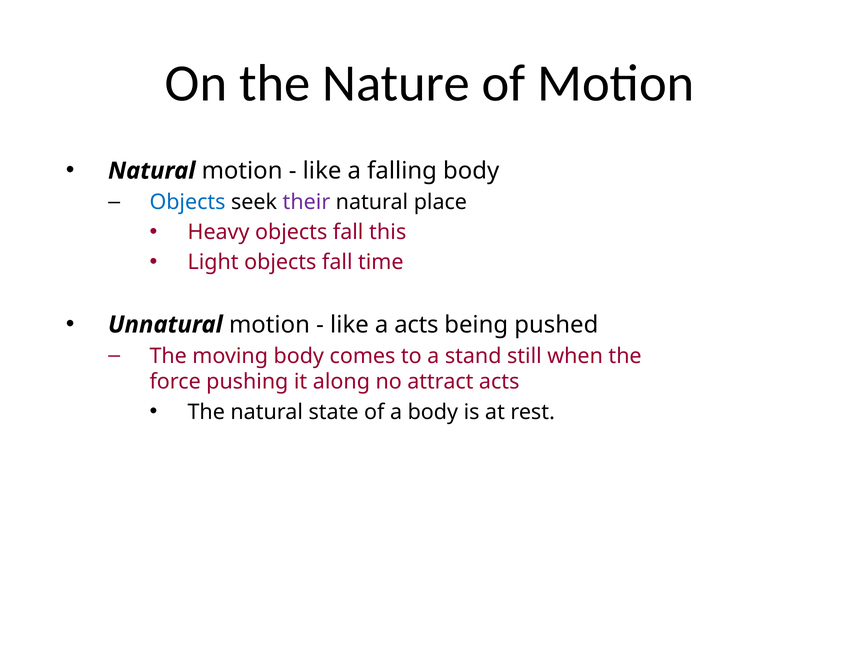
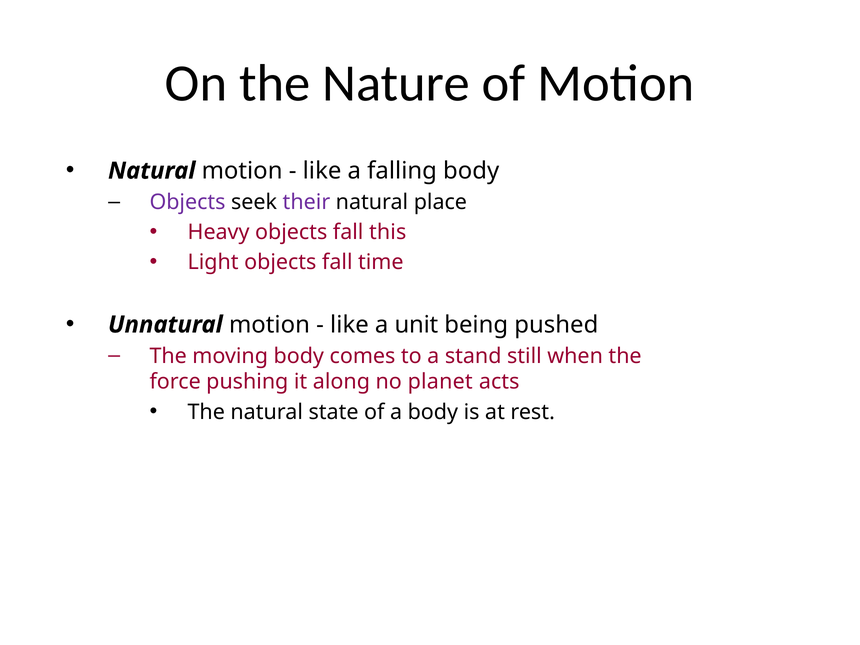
Objects colour: blue -> purple (187, 202)
a acts: acts -> unit (416, 325)
attract: attract -> planet (440, 382)
